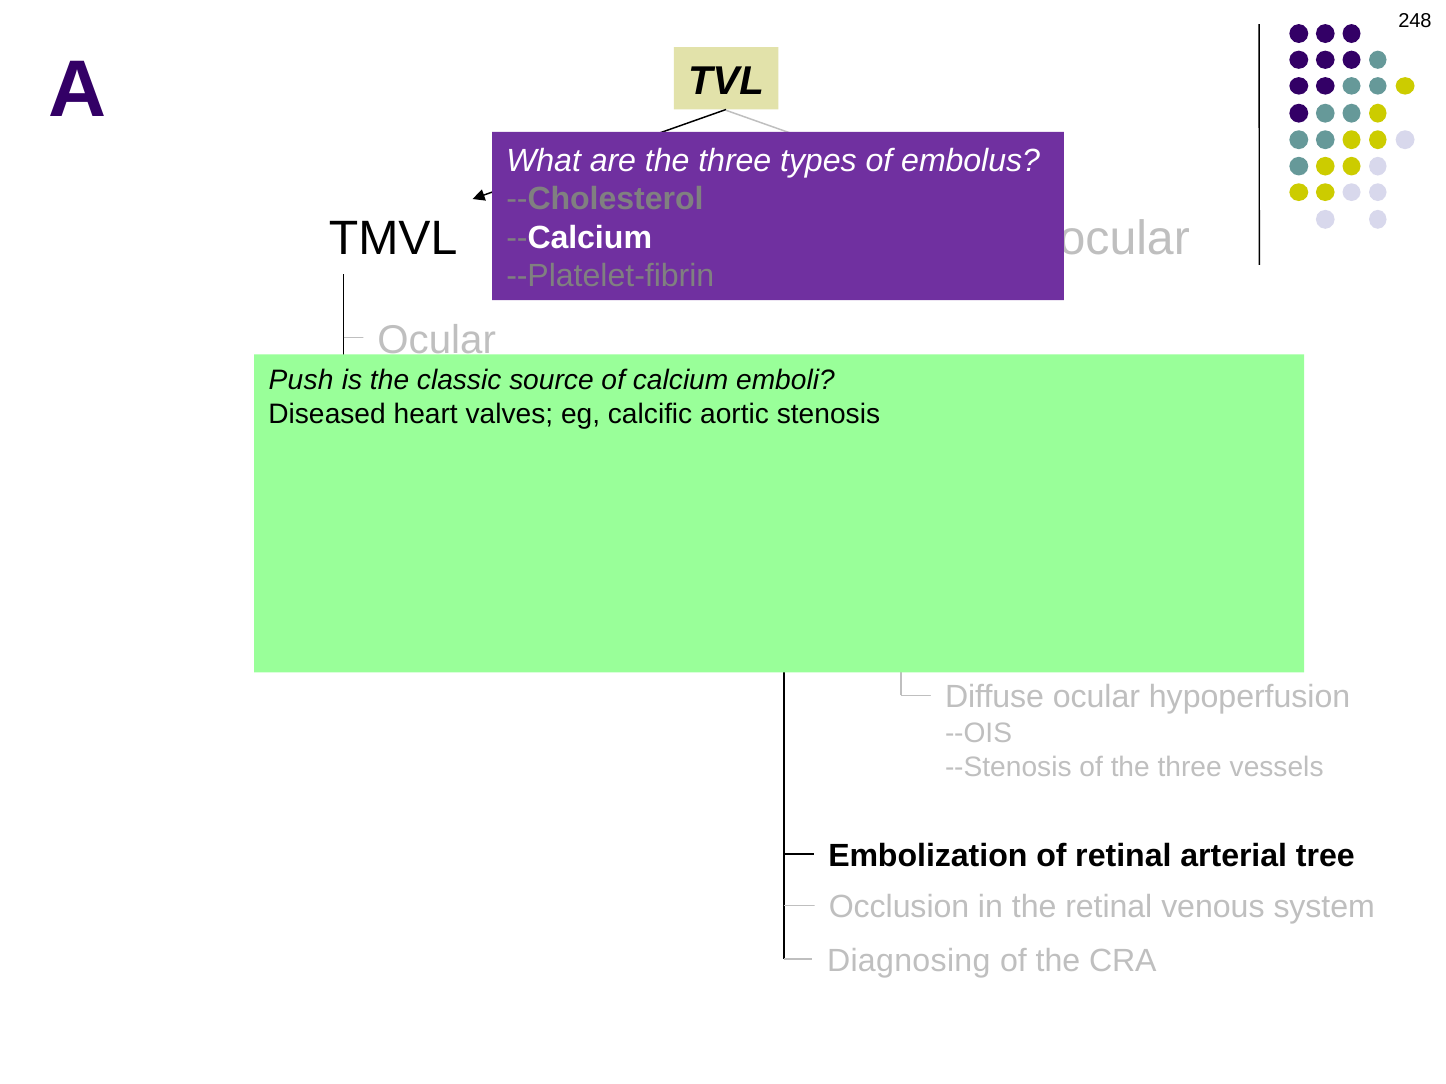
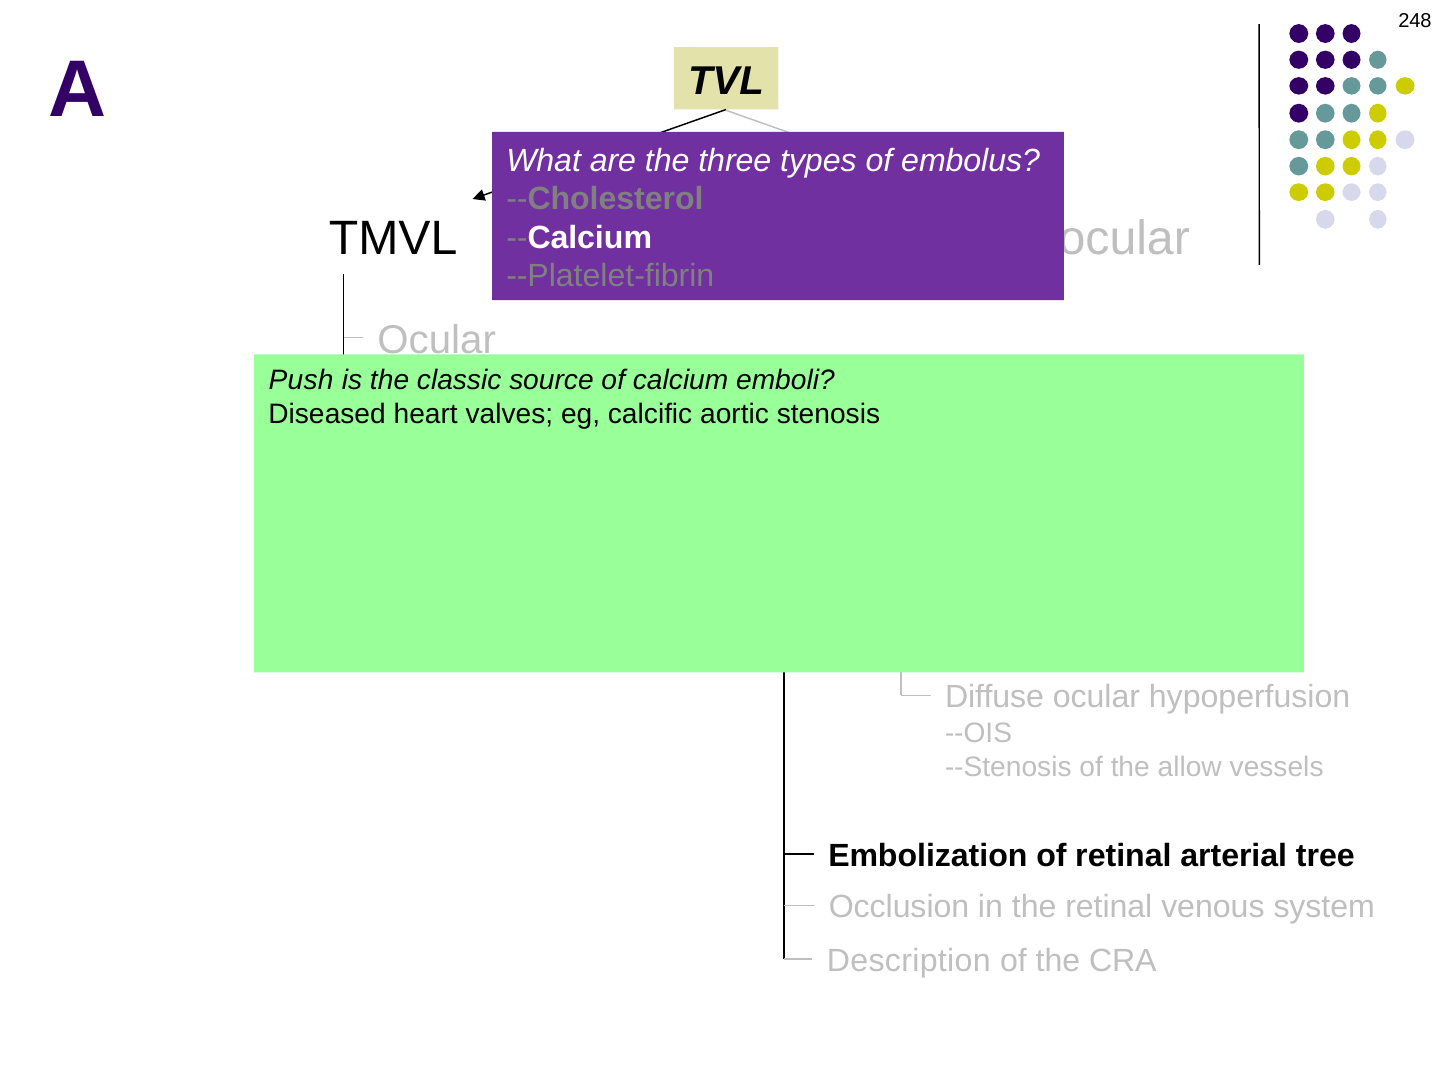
of the three: three -> allow (1190, 767)
Diagnosing: Diagnosing -> Description (909, 961)
